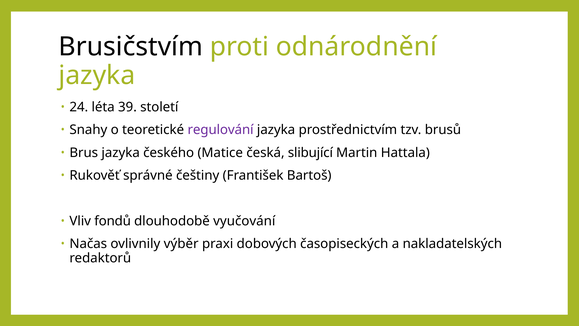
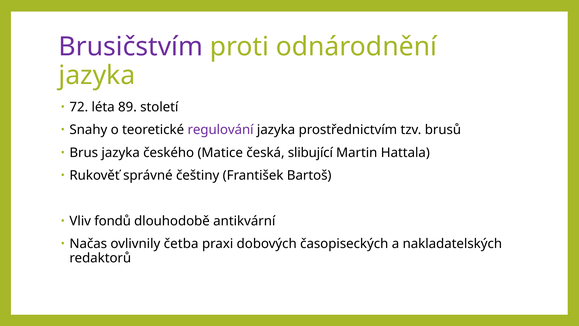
Brusičstvím colour: black -> purple (131, 47)
24: 24 -> 72 (79, 107)
39: 39 -> 89 (127, 107)
vyučování: vyučování -> antikvární (244, 221)
výběr: výběr -> četba (181, 244)
